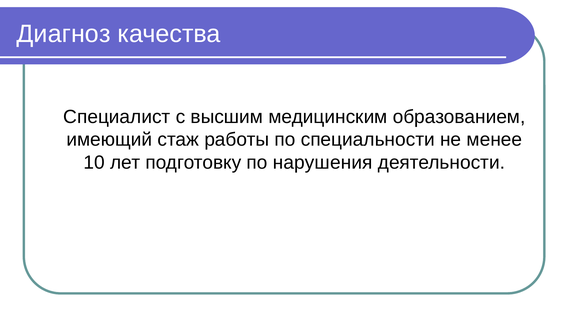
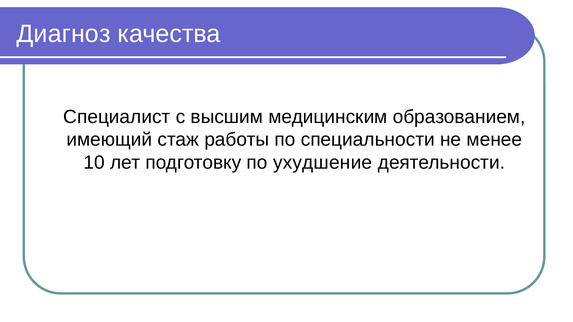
нарушения: нарушения -> ухудшение (323, 163)
